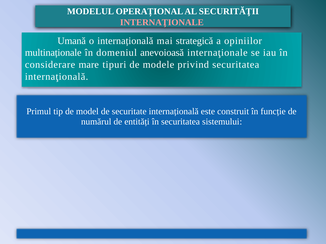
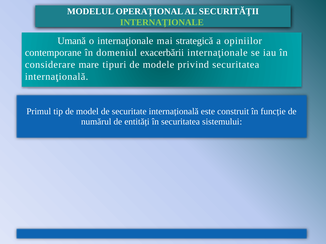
INTERNAŢIONALE colour: pink -> light green (162, 22)
o internațională: internațională -> internaţionale (125, 41)
multinaționale: multinaționale -> contemporane (53, 53)
anevoioasă: anevoioasă -> exacerbării (162, 53)
